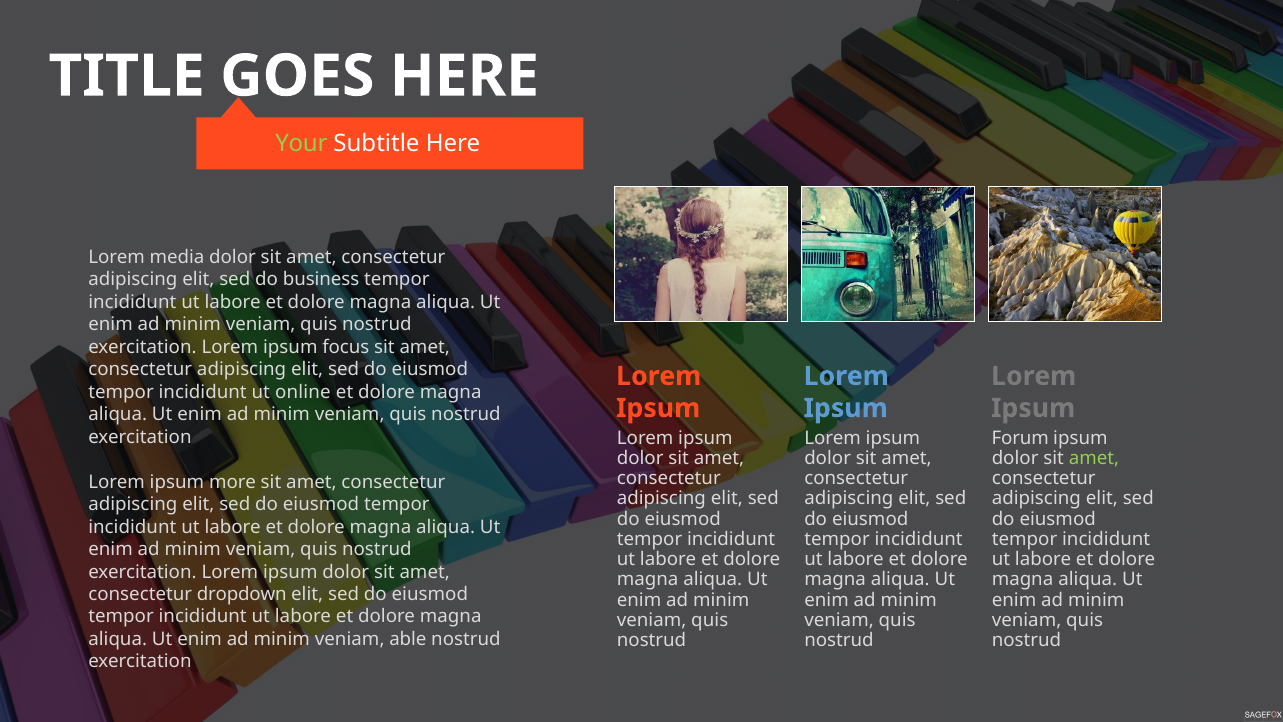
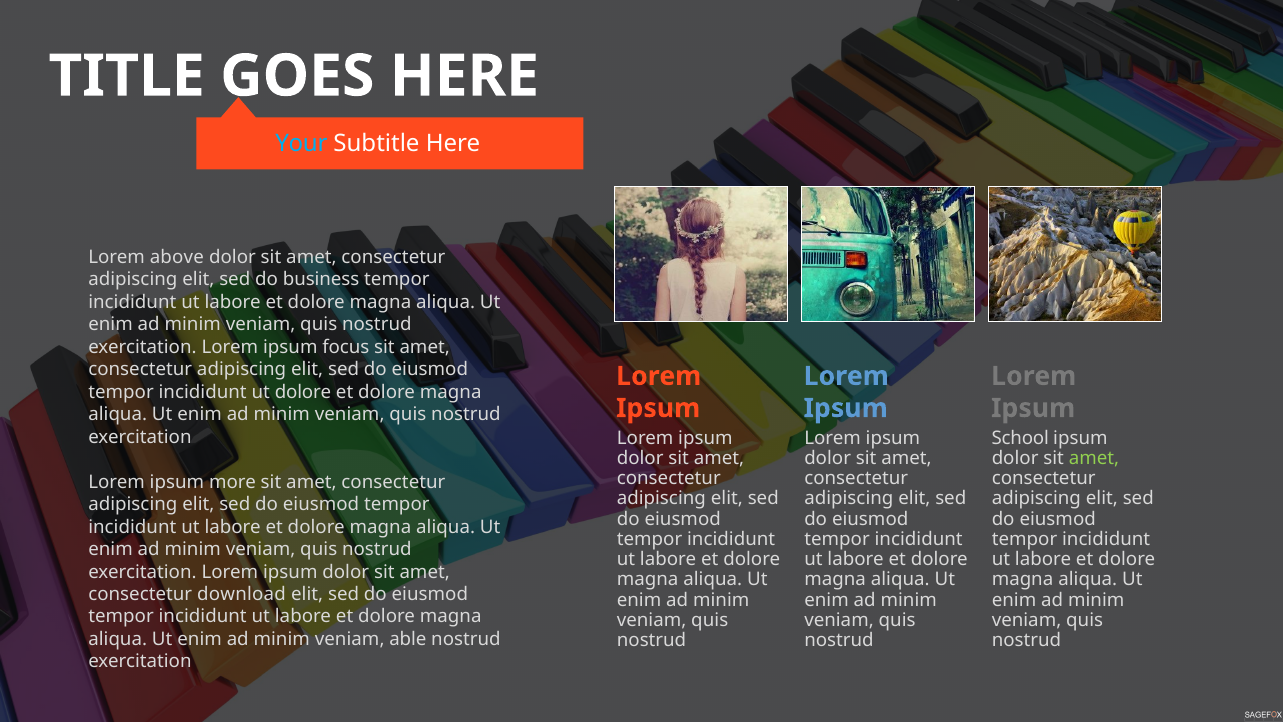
Your colour: light green -> light blue (301, 144)
media: media -> above (177, 257)
ut online: online -> dolore (303, 392)
Forum: Forum -> School (1020, 438)
dropdown: dropdown -> download (242, 594)
